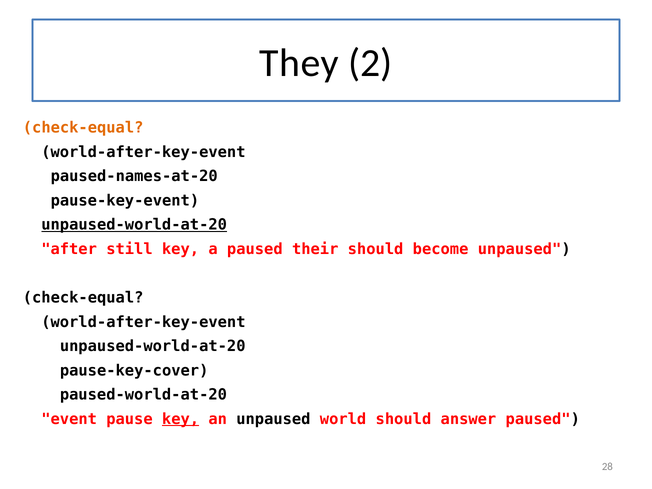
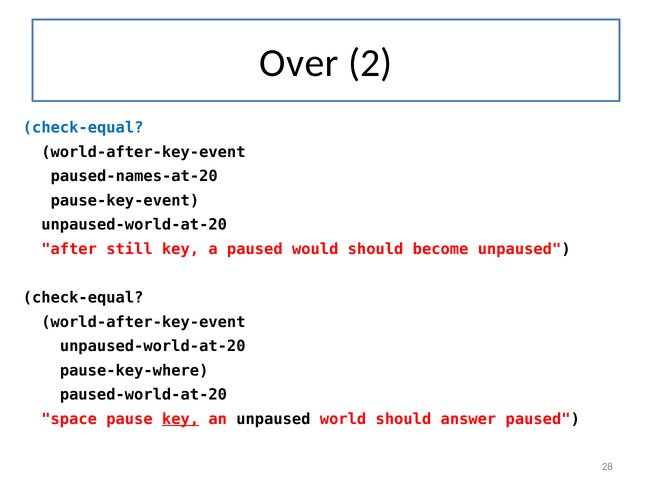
They: They -> Over (299, 63)
check-equal colour: orange -> blue (83, 128)
unpaused-world-at-20 underline: present -> none (134, 225)
their: their -> would (315, 249)
pause-key-cover: pause-key-cover -> pause-key-where (134, 371)
event: event -> space (69, 419)
